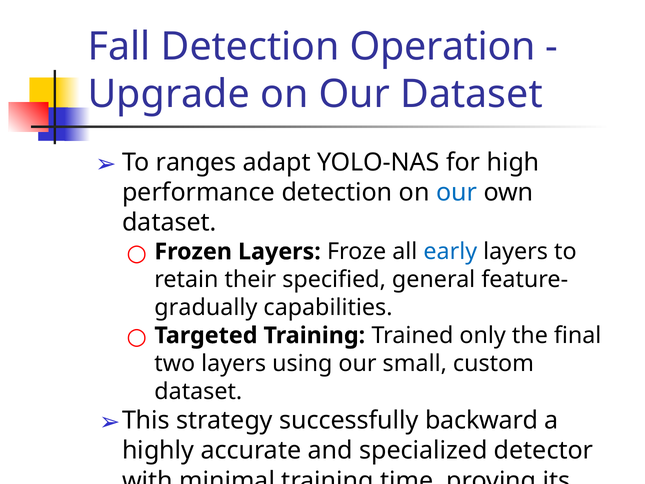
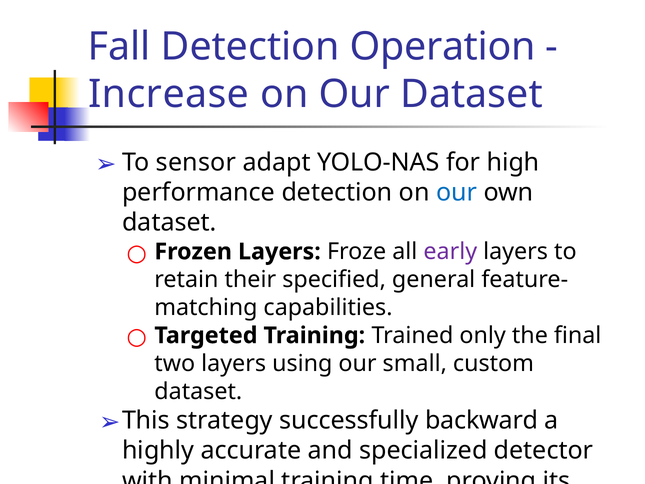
Upgrade: Upgrade -> Increase (169, 94)
ranges: ranges -> sensor (196, 162)
early colour: blue -> purple (450, 252)
gradually: gradually -> matching (206, 307)
